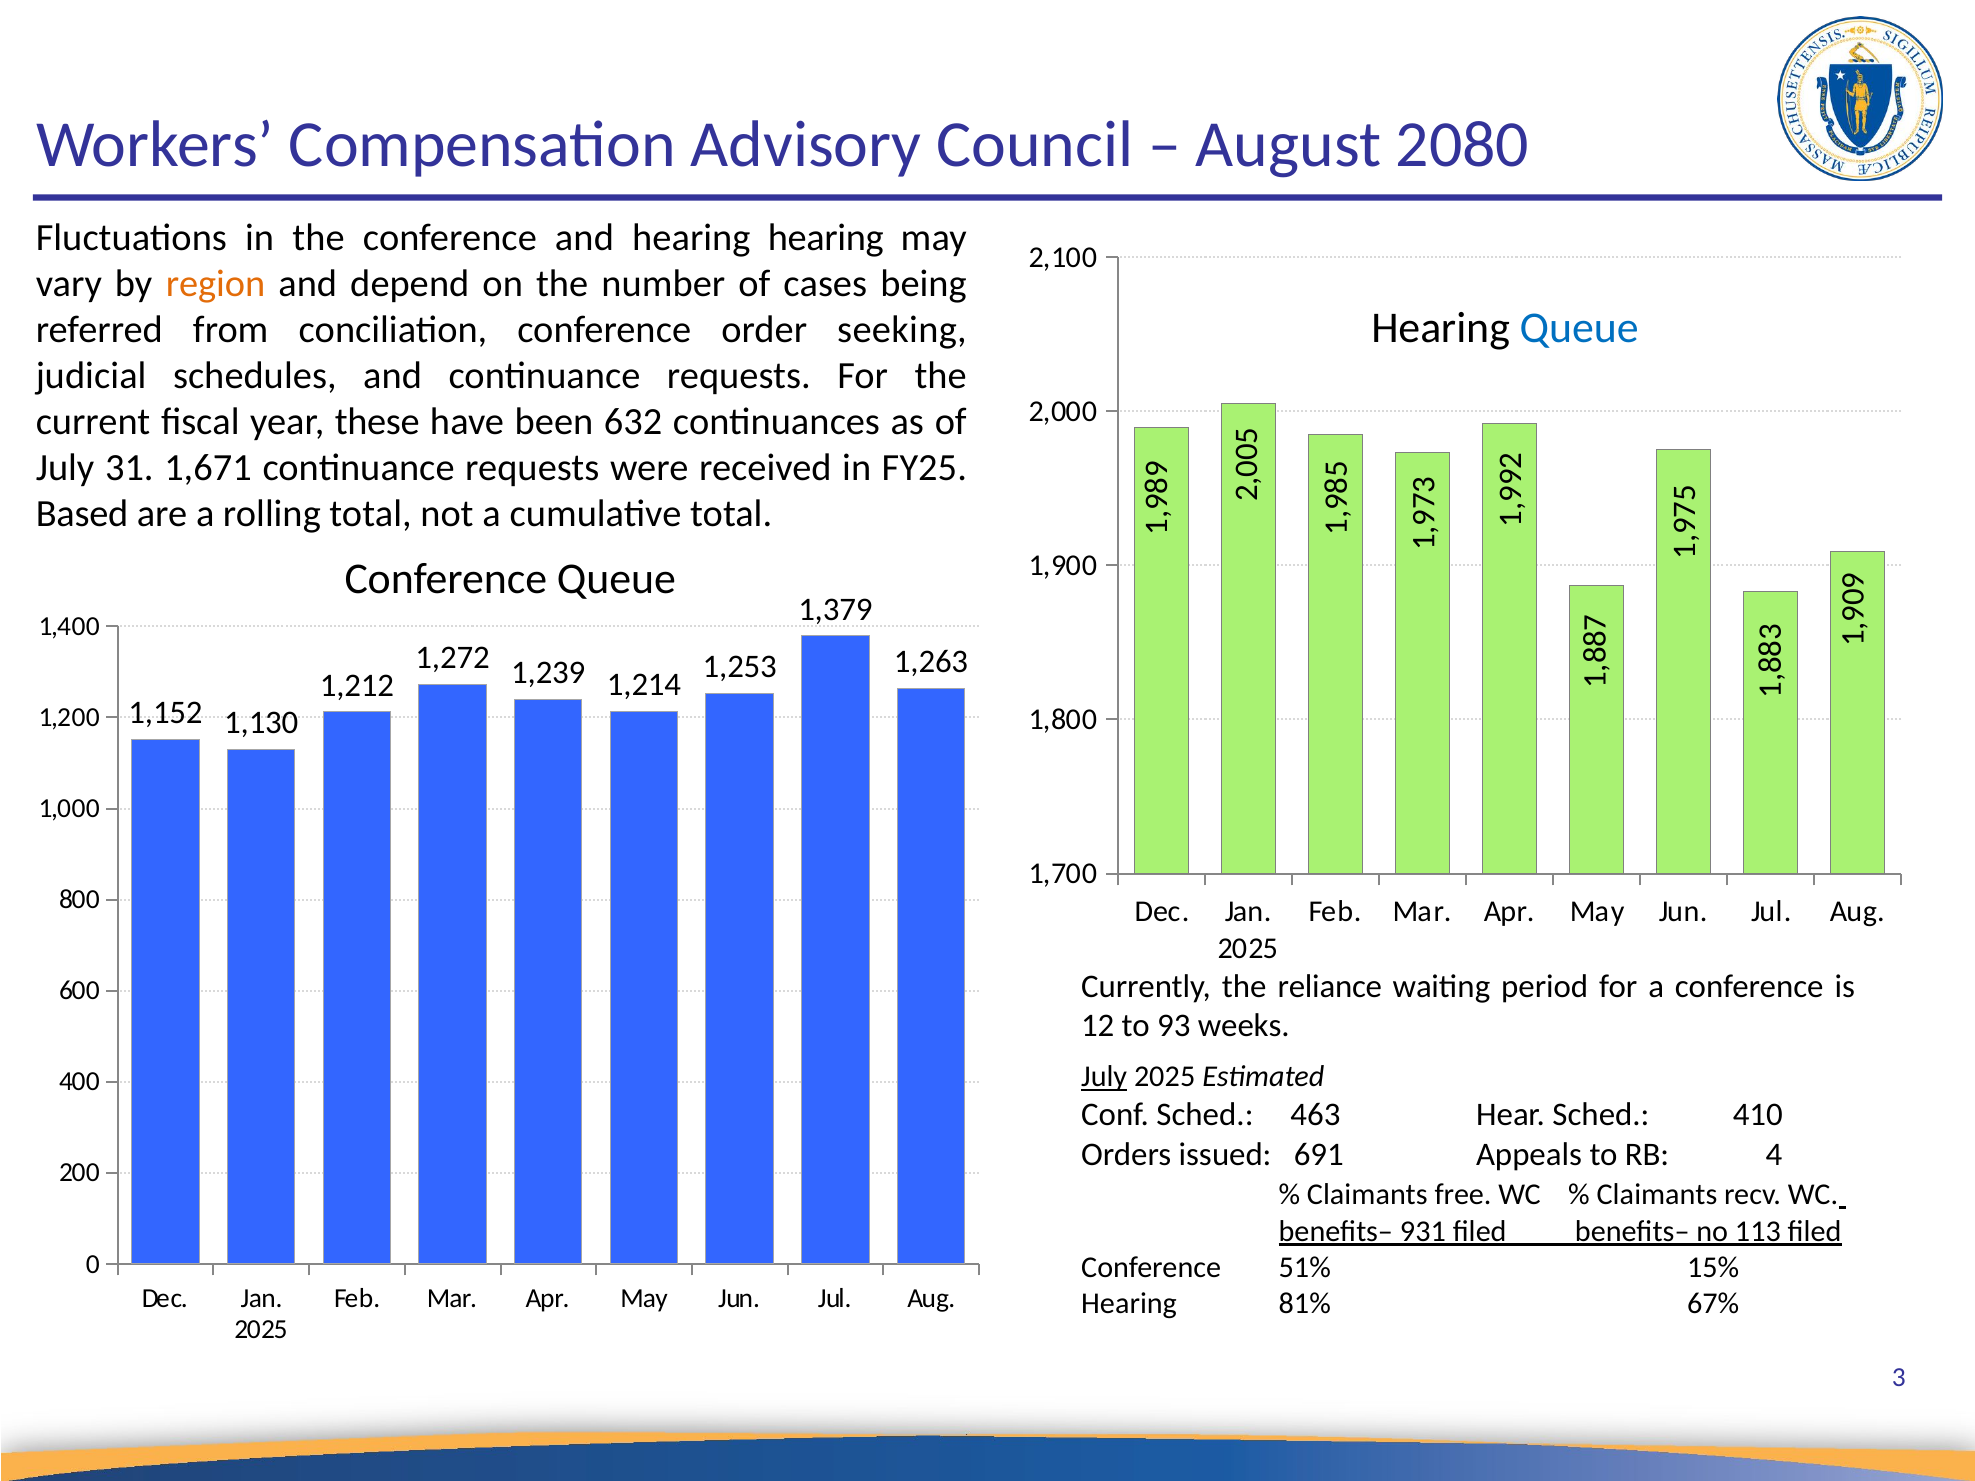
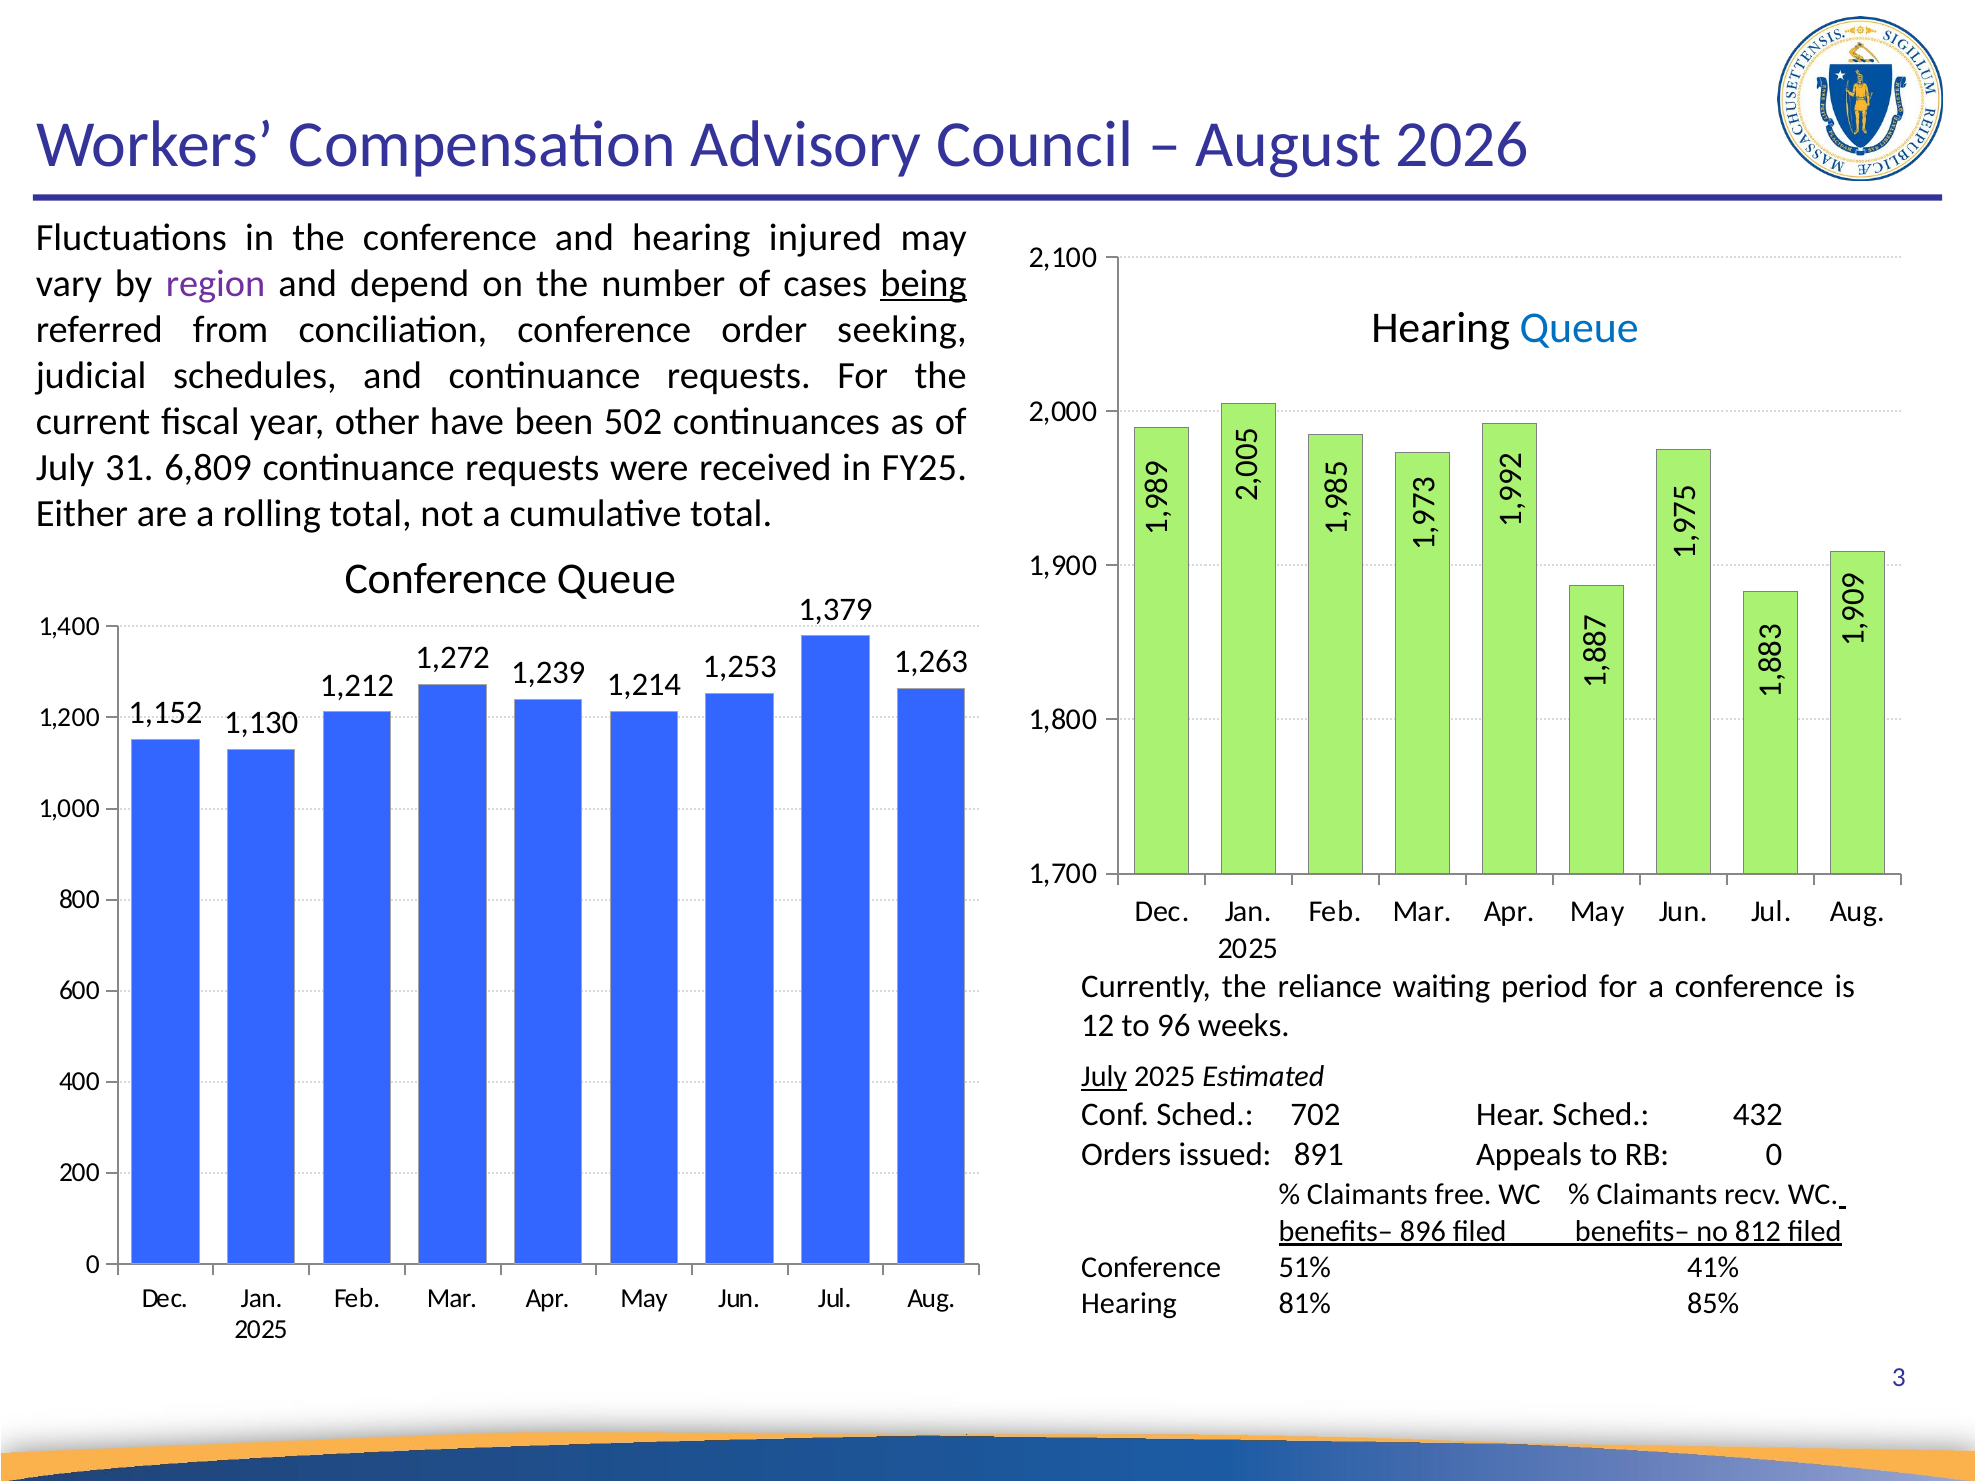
2080: 2080 -> 2026 (1462, 144)
hearing hearing: hearing -> injured (825, 238)
region colour: orange -> purple (216, 284)
being underline: none -> present (923, 284)
these: these -> other (377, 422)
632: 632 -> 502 (633, 422)
1,671: 1,671 -> 6,809 (208, 468)
Based: Based -> Either (82, 514)
93: 93 -> 96 (1174, 1026)
463: 463 -> 702 (1315, 1115)
410: 410 -> 432 (1758, 1115)
691: 691 -> 891 (1319, 1155)
RB 4: 4 -> 0 (1774, 1155)
931: 931 -> 896 (1423, 1232)
113: 113 -> 812 (1758, 1232)
15%: 15% -> 41% (1713, 1268)
67%: 67% -> 85% (1713, 1304)
